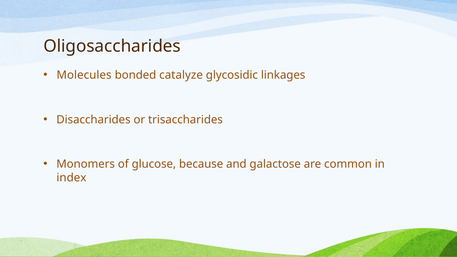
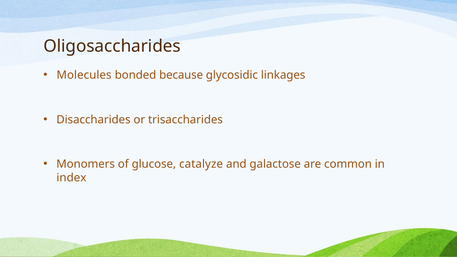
catalyze: catalyze -> because (181, 75)
because: because -> catalyze (201, 164)
